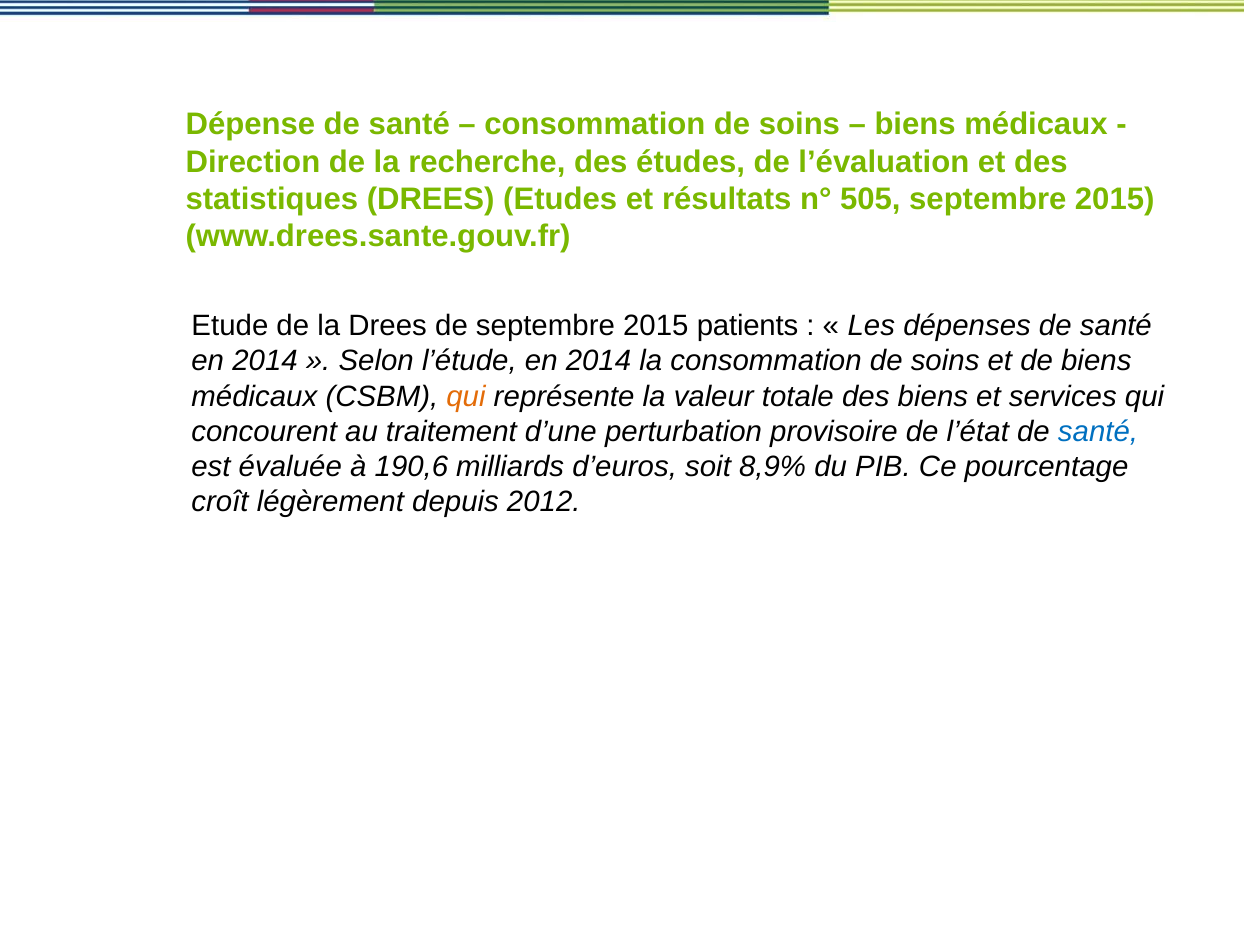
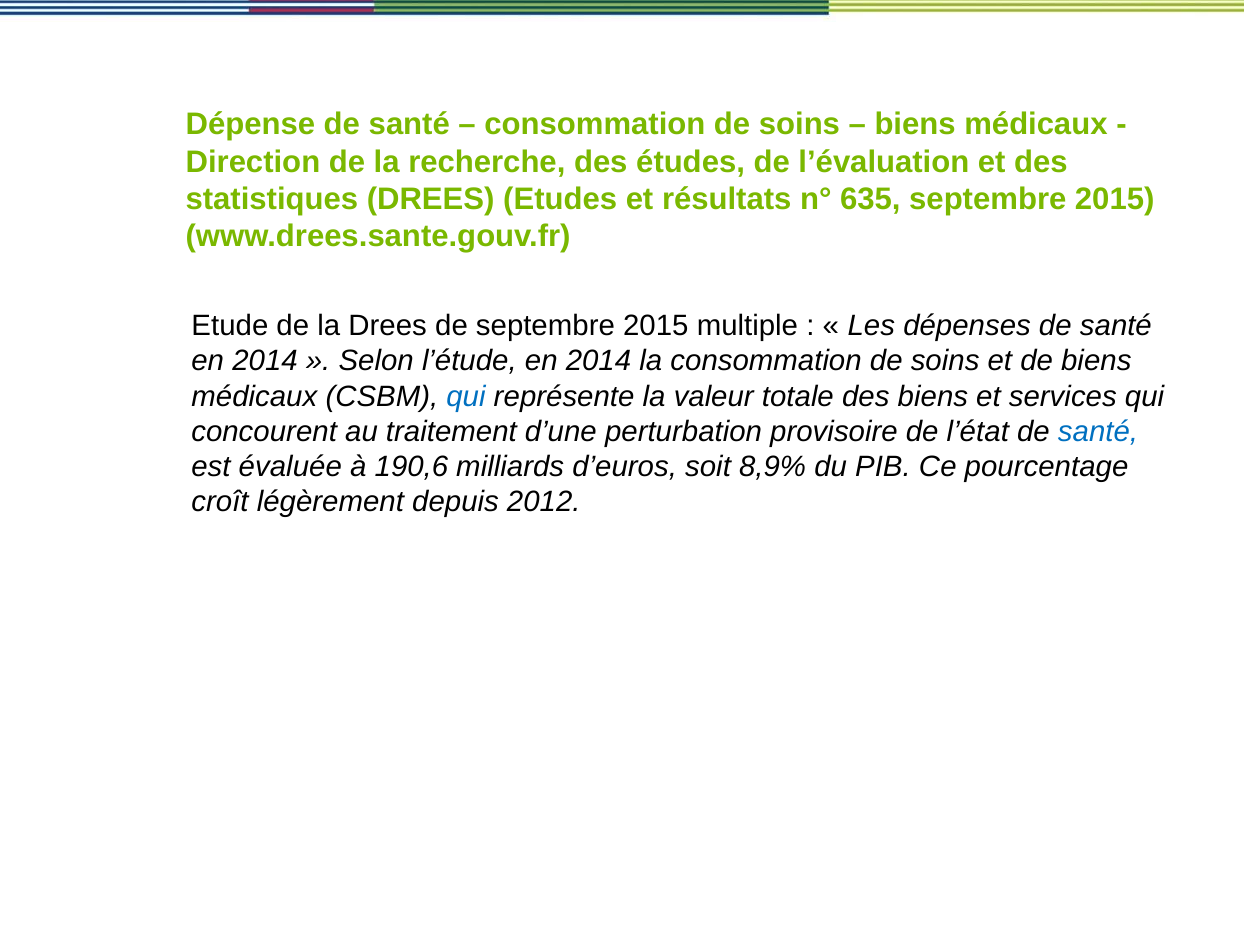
505: 505 -> 635 (870, 199)
patients: patients -> multiple (747, 326)
qui colour: orange -> blue (466, 396)
